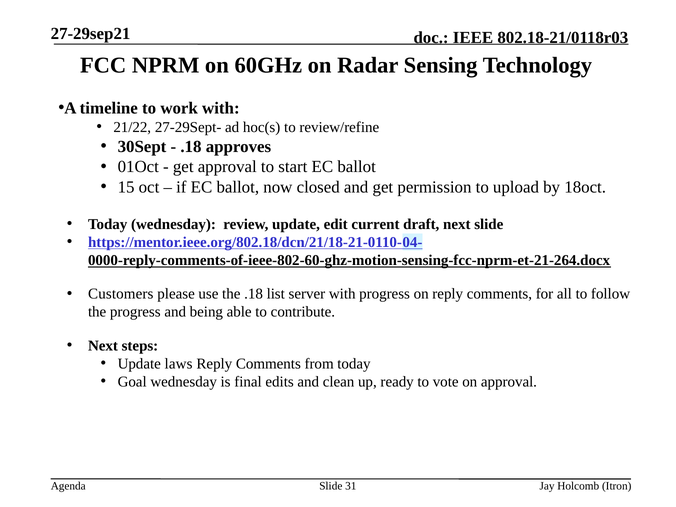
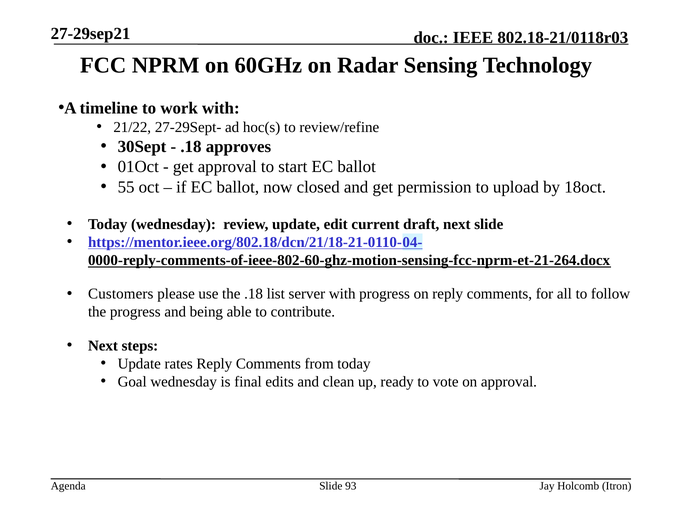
15: 15 -> 55 (126, 187)
laws: laws -> rates (179, 364)
31: 31 -> 93 (351, 486)
